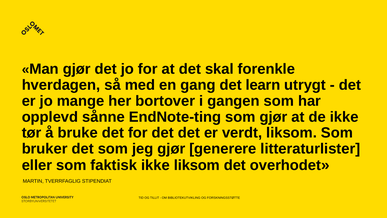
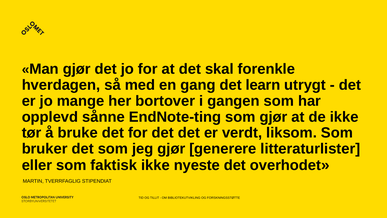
ikke liksom: liksom -> nyeste (197, 165)
